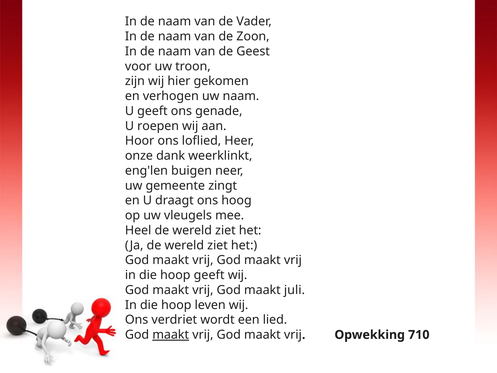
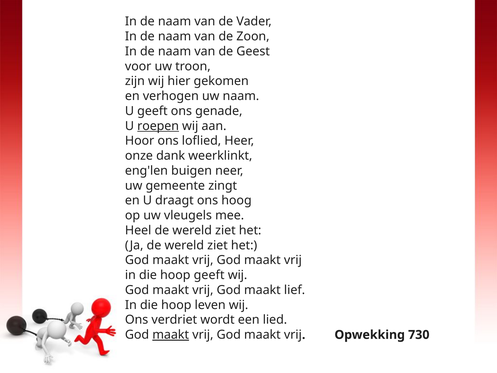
roepen underline: none -> present (158, 126)
juli: juli -> lief (295, 290)
710: 710 -> 730 (419, 335)
